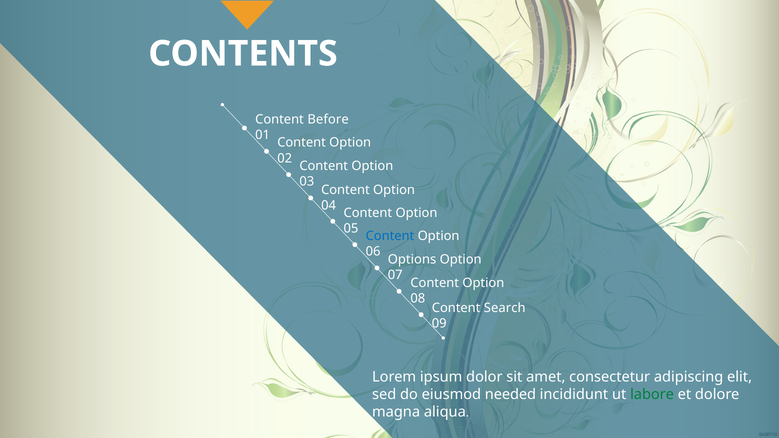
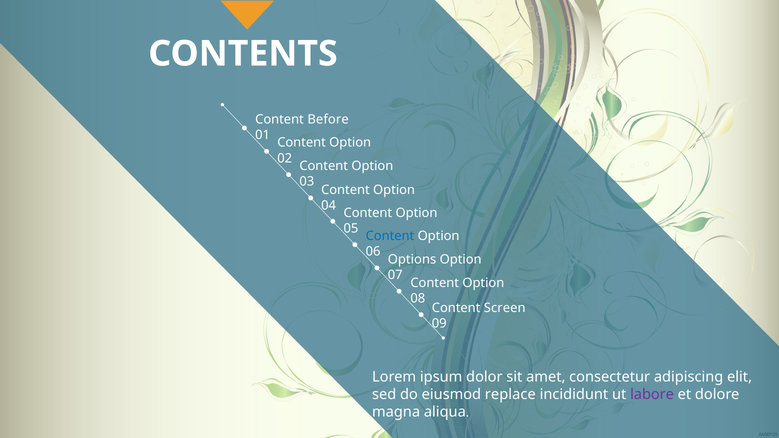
Search: Search -> Screen (505, 308)
needed: needed -> replace (510, 394)
labore colour: green -> purple (652, 394)
